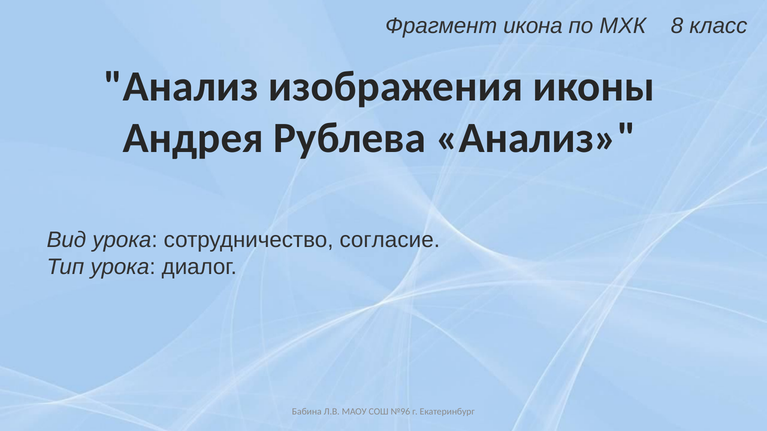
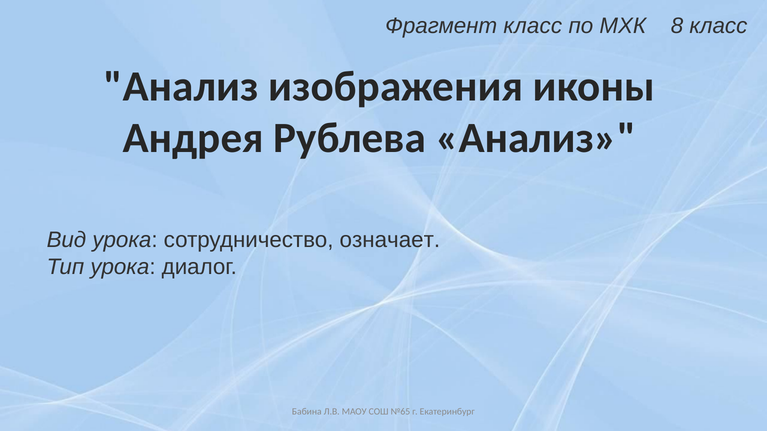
Фрагмент икона: икона -> класс (533, 26)
согласие: согласие -> означает (390, 240)
№96: №96 -> №65 (400, 412)
